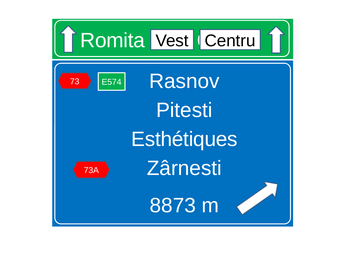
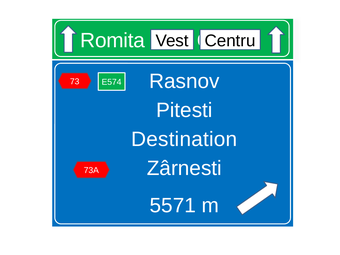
Esthétiques: Esthétiques -> Destination (184, 139)
8873: 8873 -> 5571 (173, 205)
